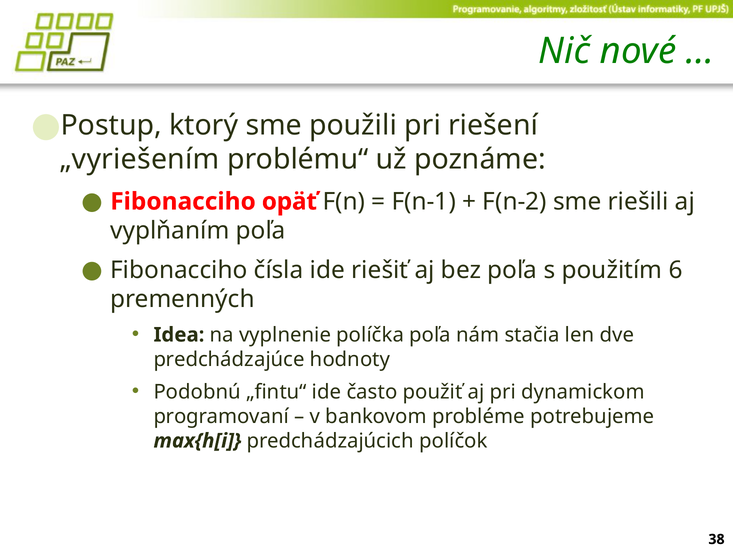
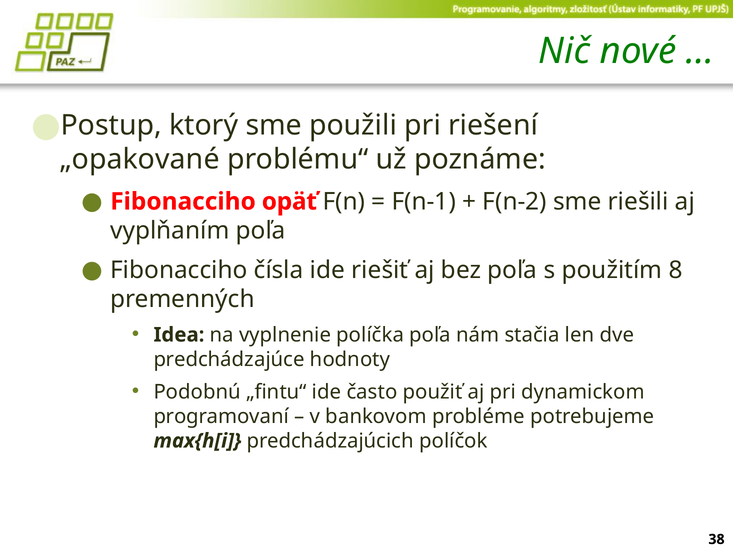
„vyriešením: „vyriešením -> „opakované (140, 159)
6: 6 -> 8 (676, 270)
